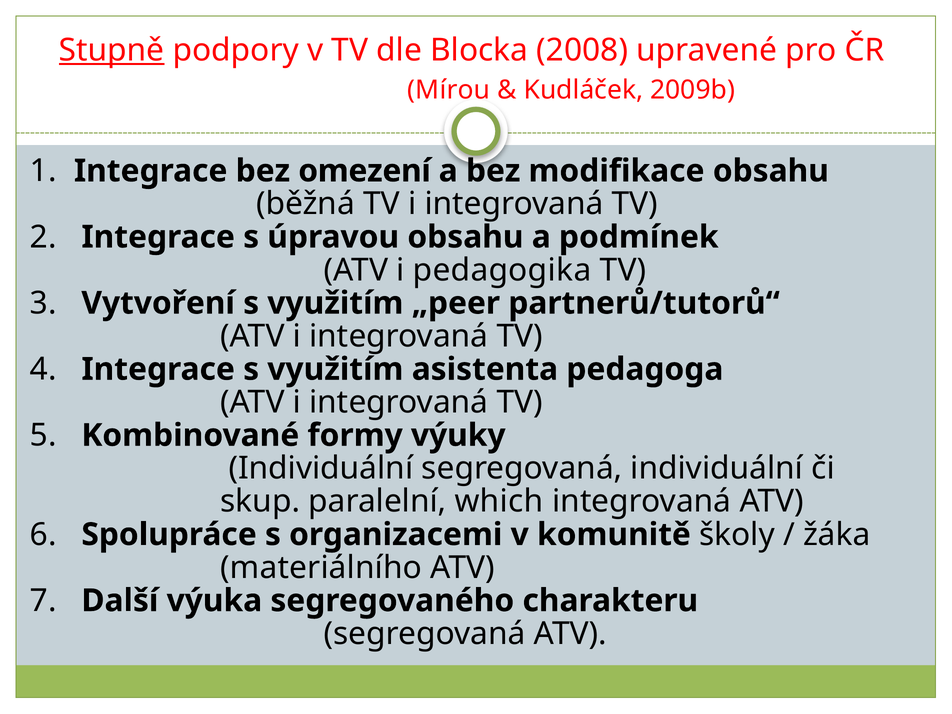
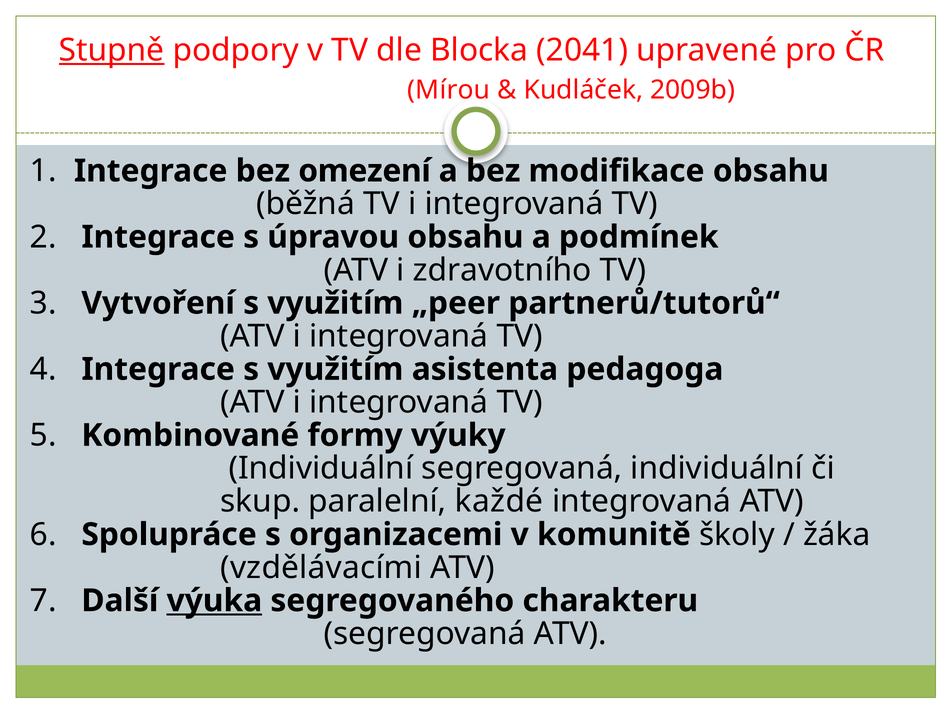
2008: 2008 -> 2041 (582, 50)
pedagogika: pedagogika -> zdravotního (502, 270)
which: which -> každé (499, 502)
materiálního: materiálního -> vzdělávacími (321, 568)
výuka underline: none -> present (214, 601)
